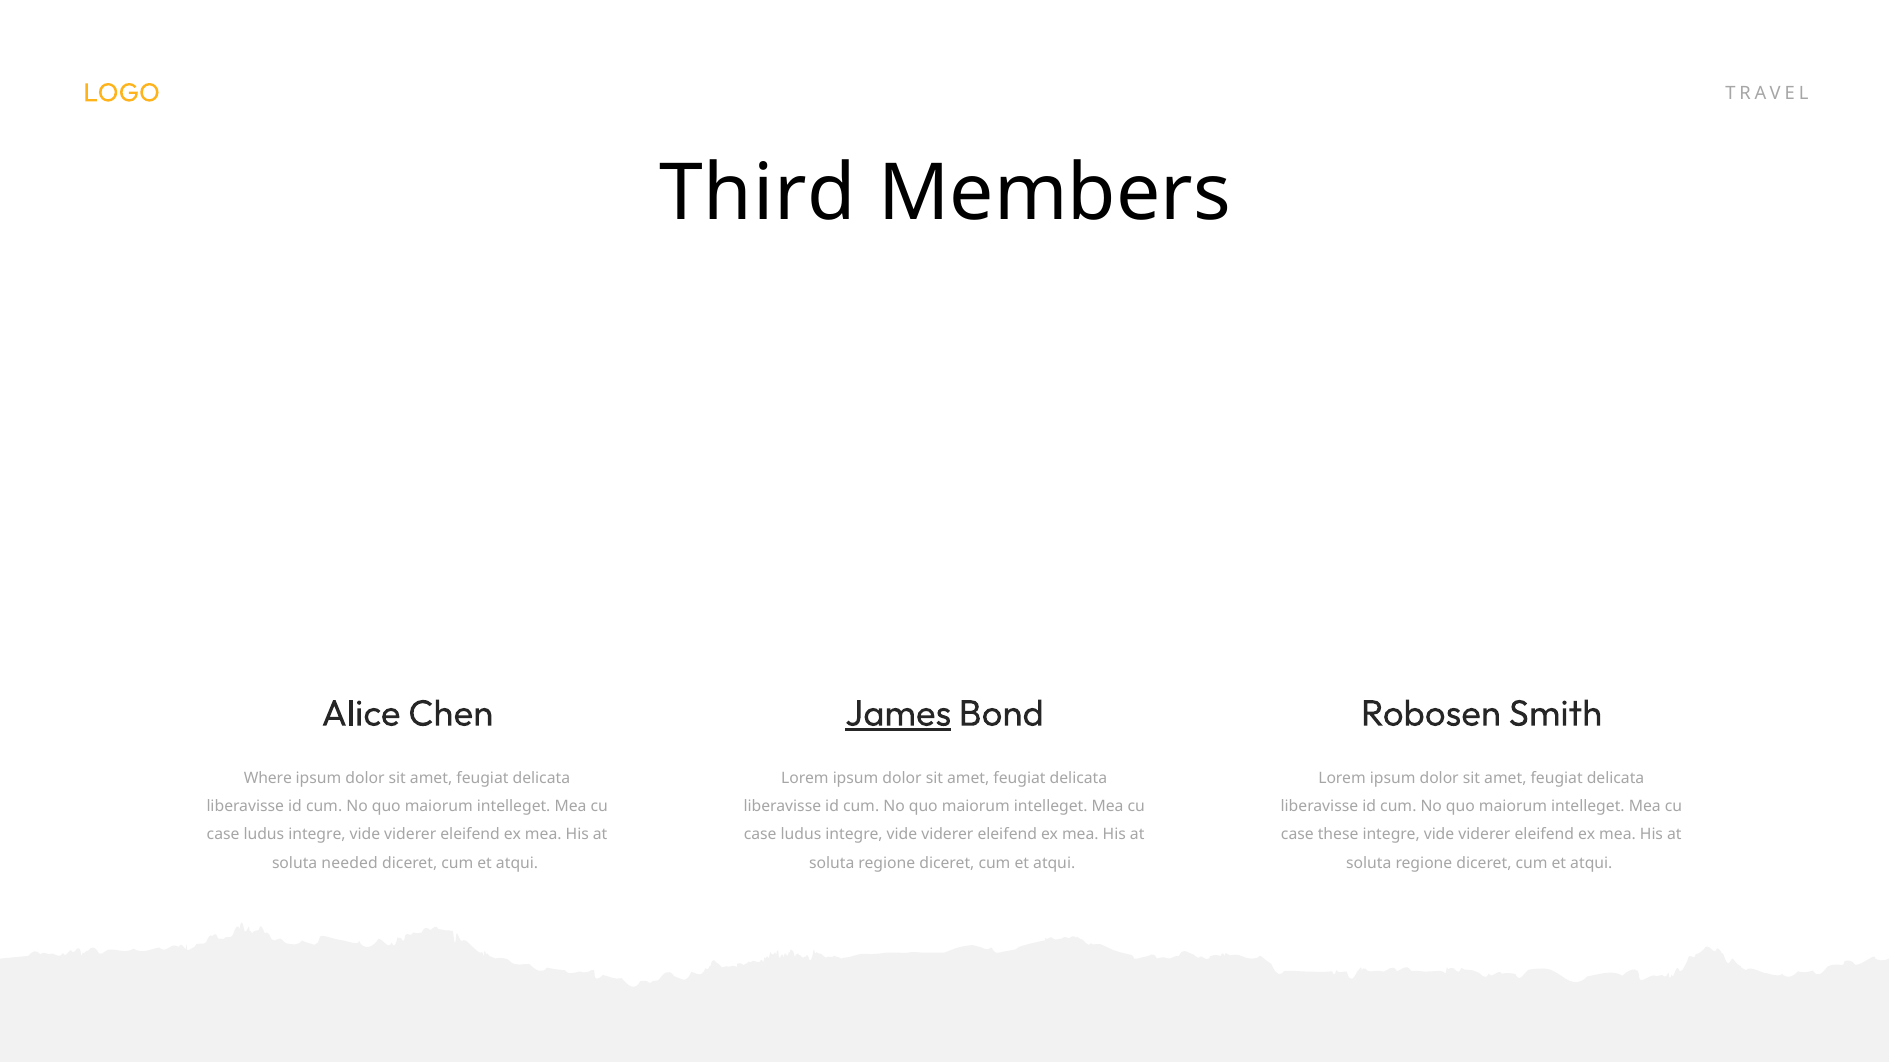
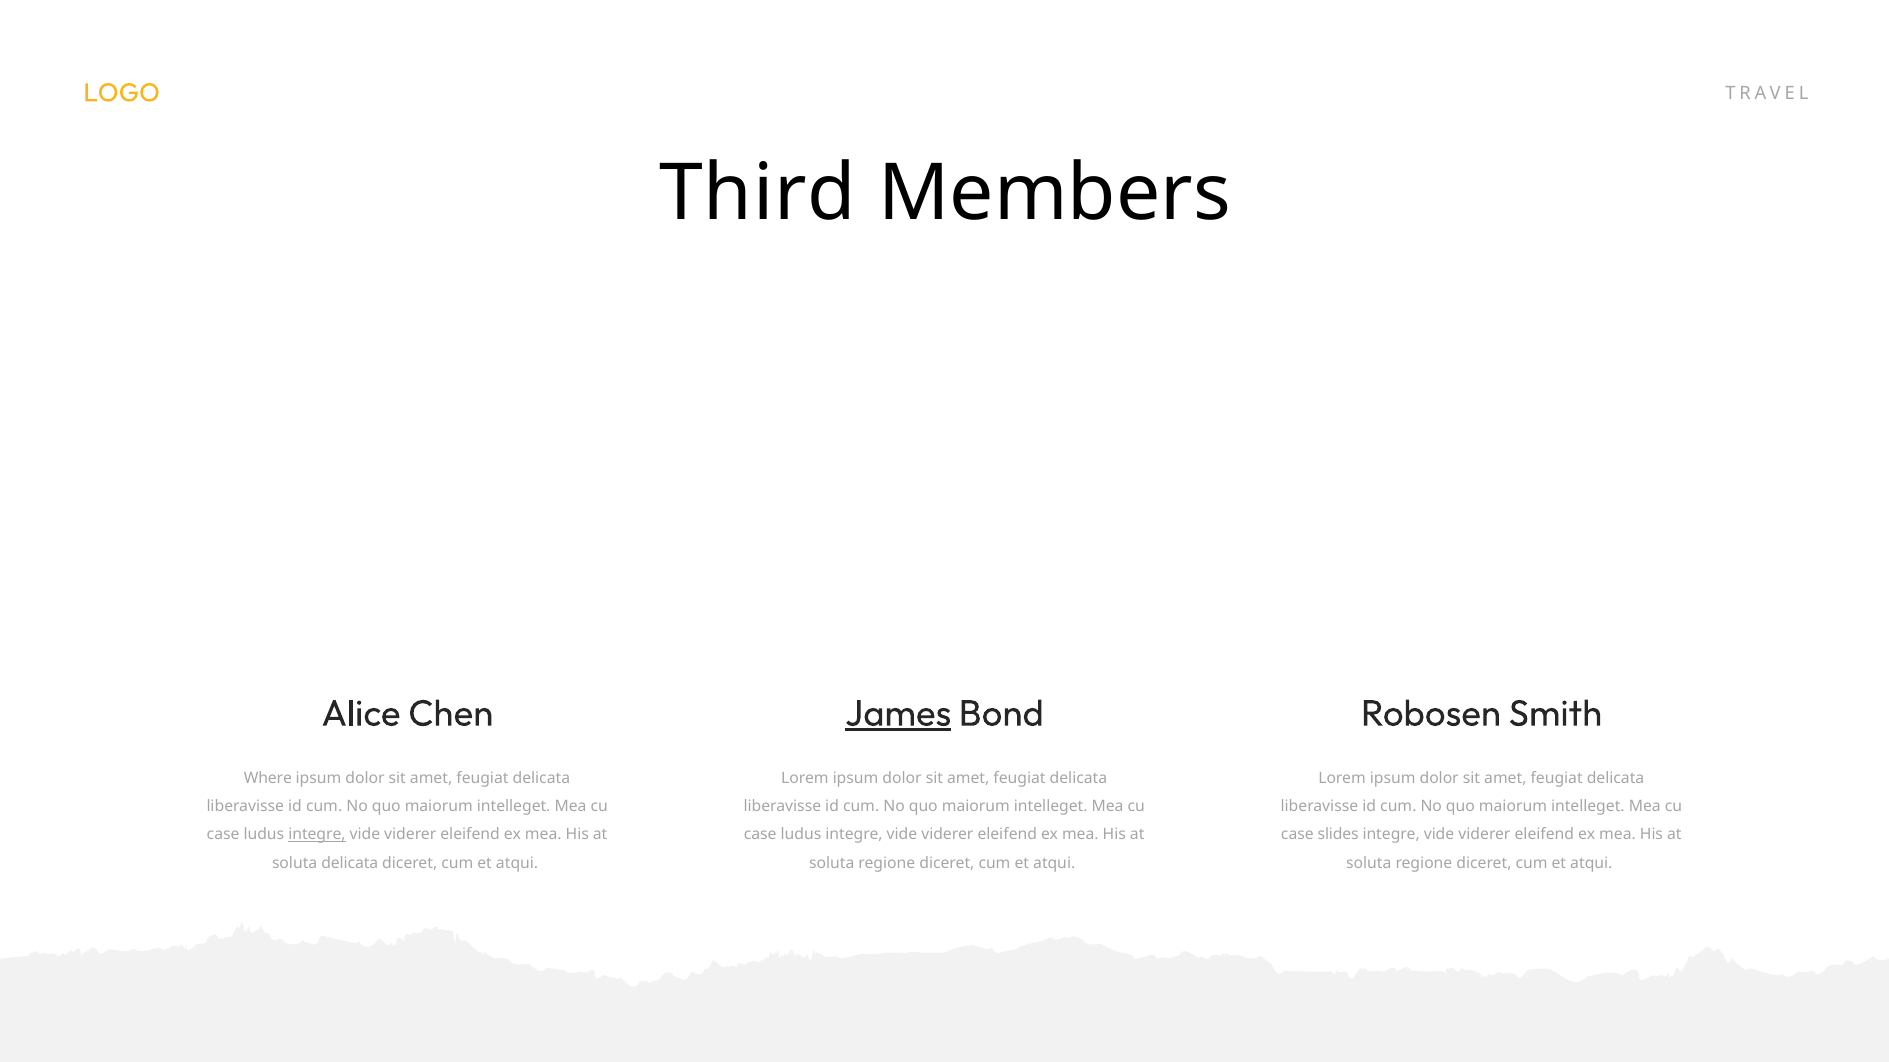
integre underline: none -> present (317, 835)
these: these -> slides (1338, 835)
soluta needed: needed -> delicata (350, 863)
